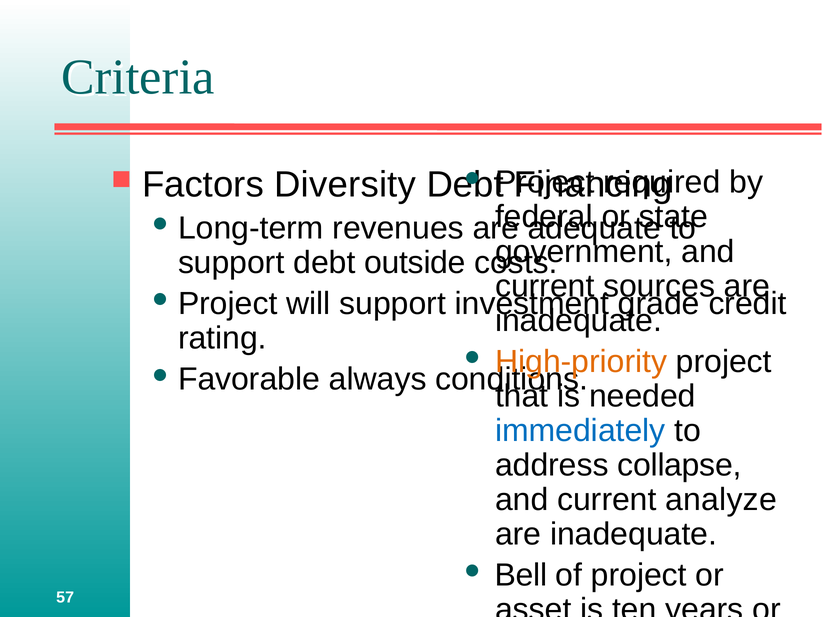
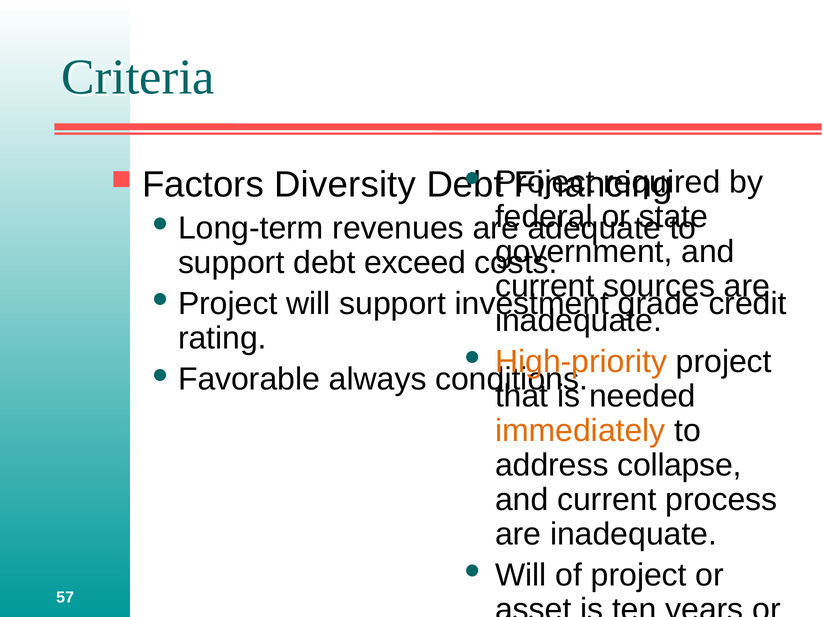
outside: outside -> exceed (415, 263)
immediately colour: blue -> orange (580, 431)
analyze: analyze -> process (721, 500)
Bell: Bell -> Will (521, 576)
